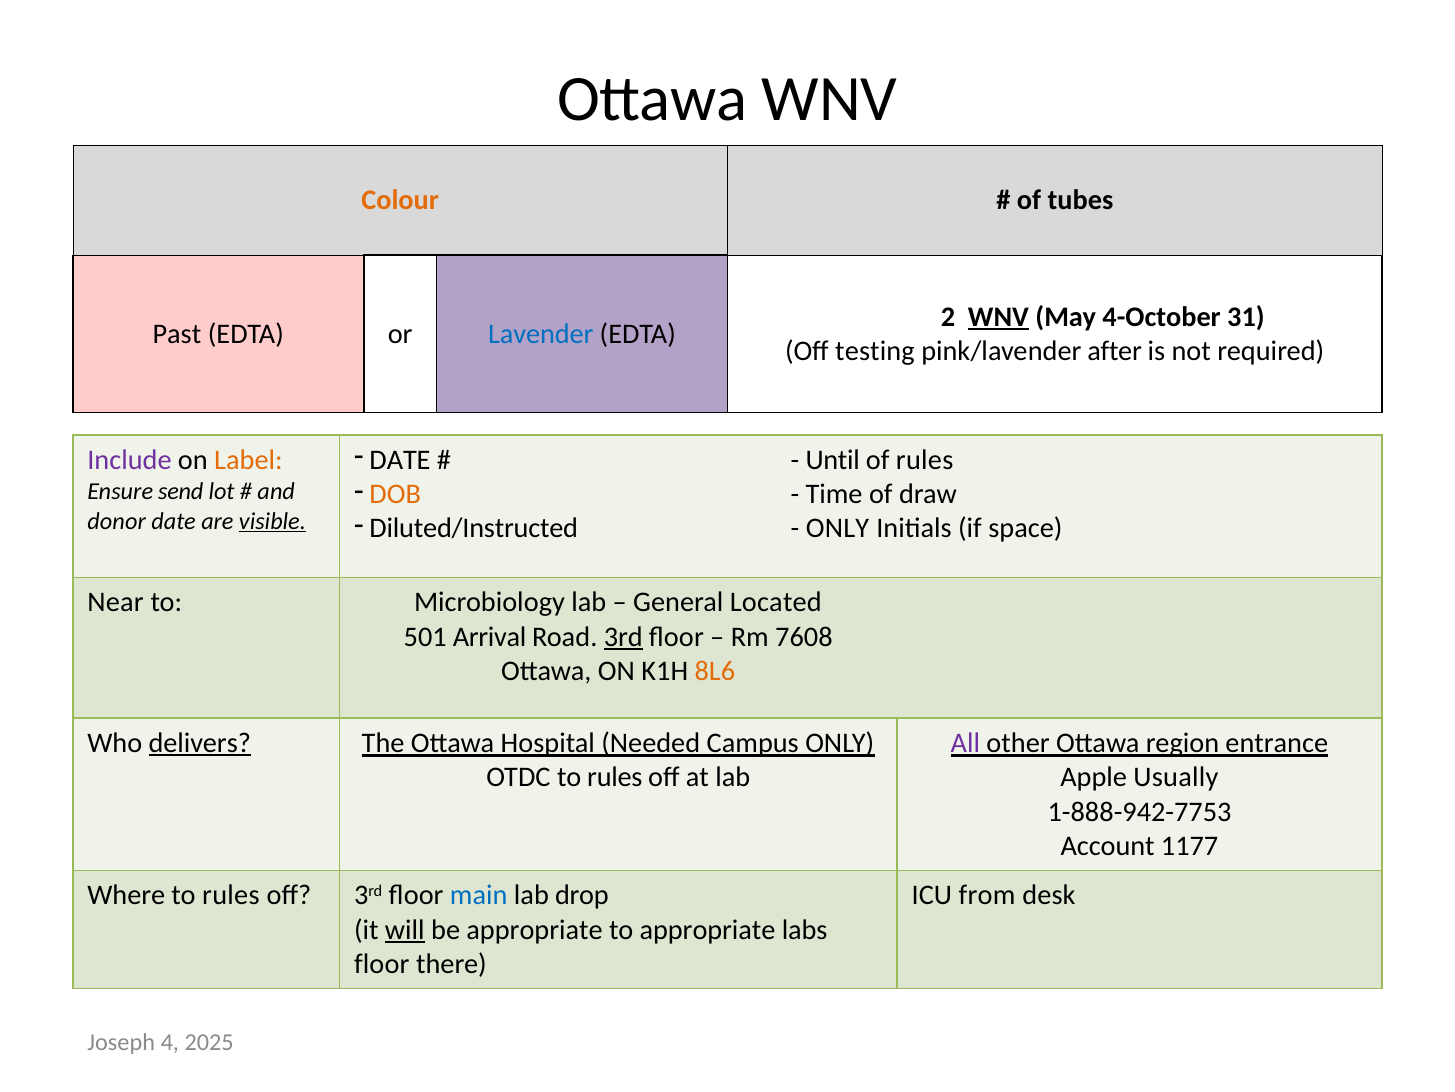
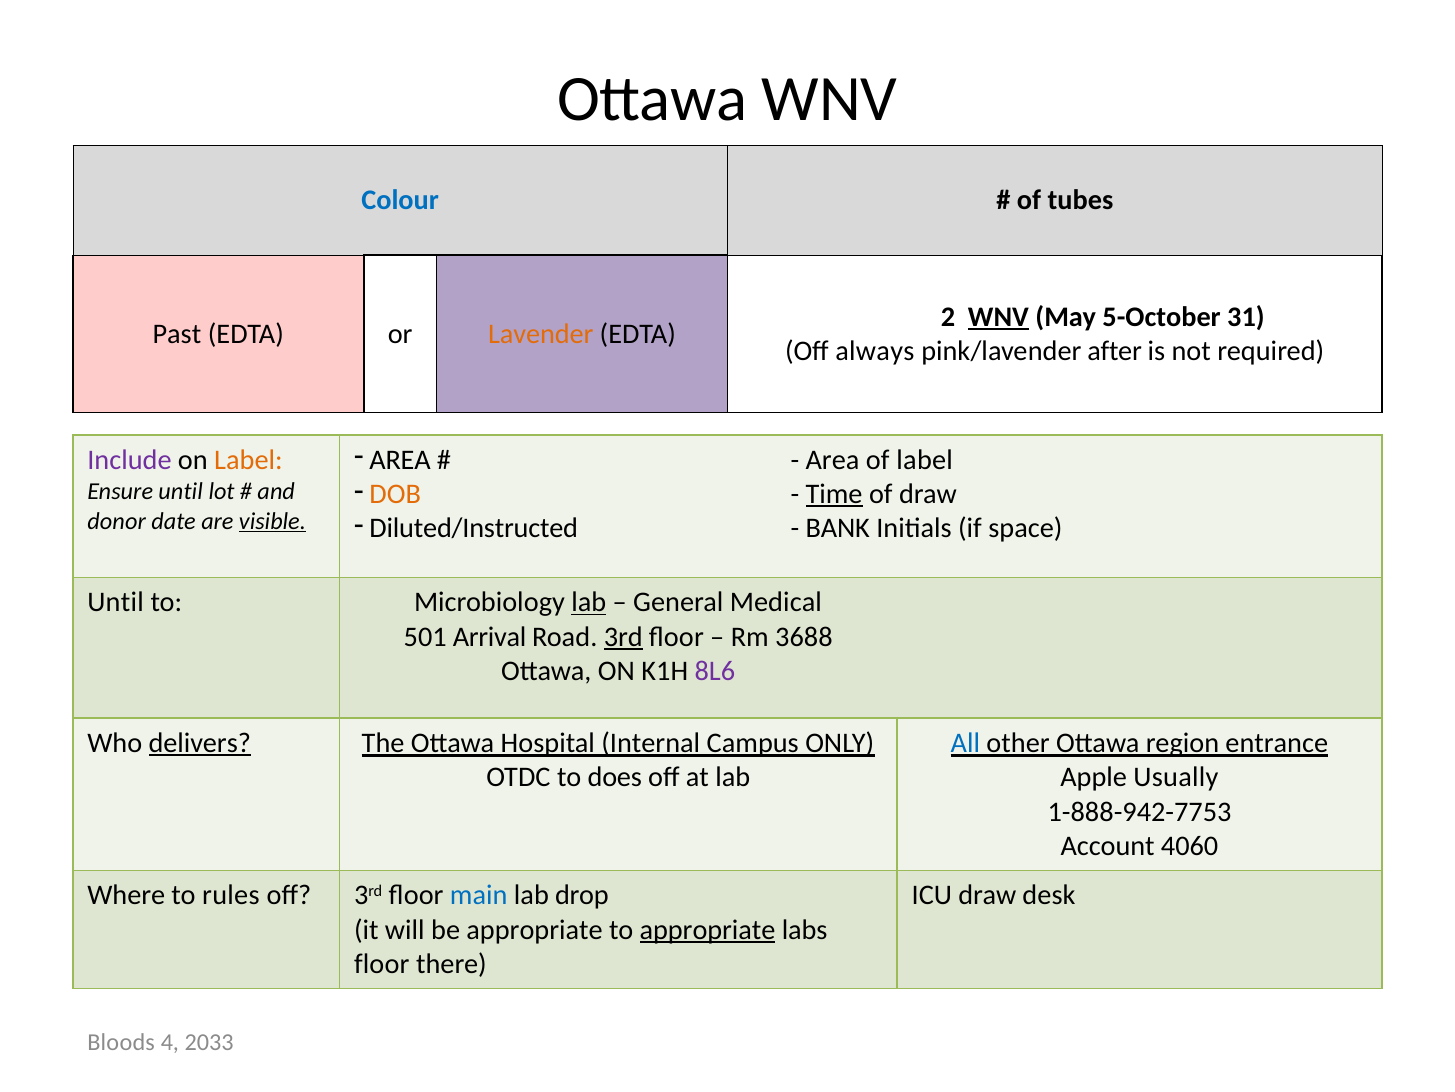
Colour colour: orange -> blue (400, 200)
4-October: 4-October -> 5-October (1162, 316)
Lavender colour: blue -> orange (541, 334)
testing: testing -> always (875, 351)
DATE: DATE -> AREA (400, 459)
Until: Until -> Area (833, 459)
of rules: rules -> label (925, 459)
Time underline: none -> present (834, 494)
Ensure send: send -> until (181, 491)
ONLY: ONLY -> BANK (838, 528)
Near: Near -> Until (116, 602)
lab underline: none -> present (589, 602)
Located: Located -> Medical (776, 602)
7608: 7608 -> 3688 (804, 636)
8L6 colour: orange -> purple (715, 671)
Needed: Needed -> Internal (651, 742)
All colour: purple -> blue (965, 742)
OTDC to rules: rules -> does (615, 777)
1177: 1177 -> 4060 (1190, 846)
ICU from: from -> draw (987, 895)
will underline: present -> none (405, 929)
appropriate underline: none -> present (708, 929)
Joseph: Joseph -> Bloods (121, 1042)
2025: 2025 -> 2033 (209, 1042)
